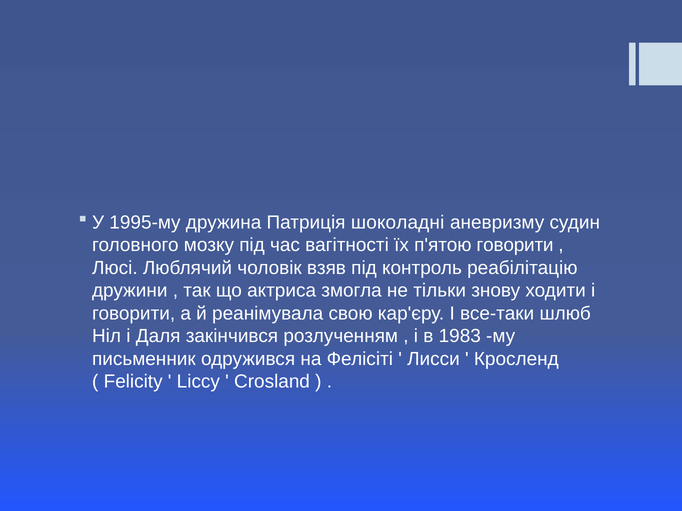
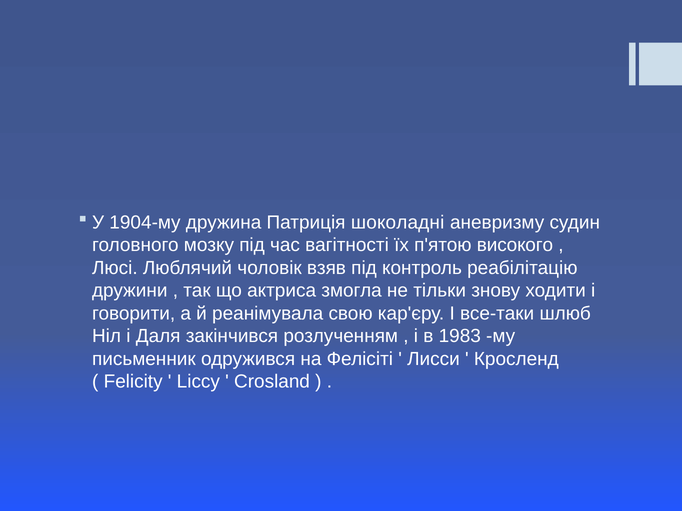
1995-му: 1995-му -> 1904-му (145, 223)
п'ятою говорити: говорити -> високого (515, 245)
